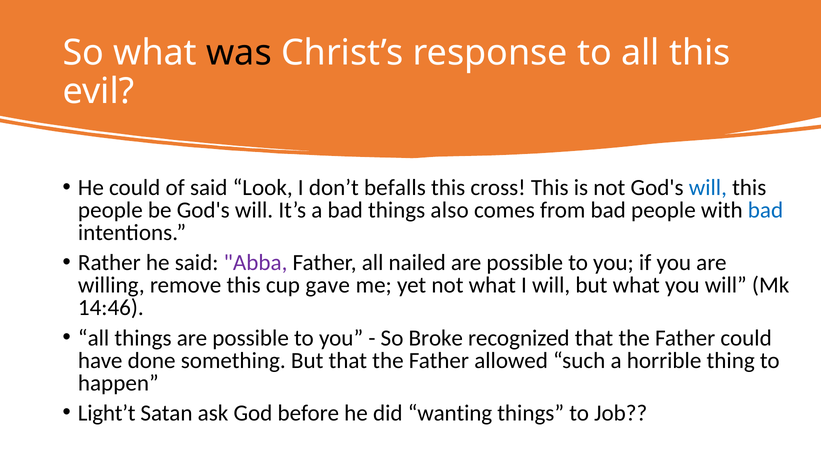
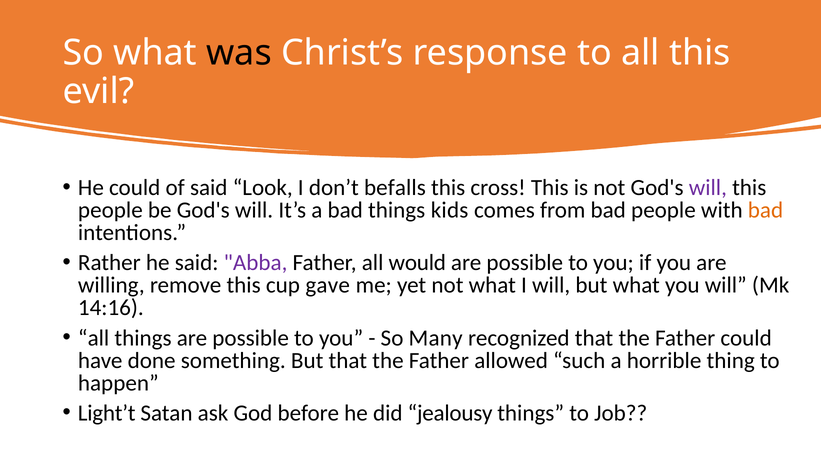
will colour: blue -> purple (708, 188)
also: also -> kids (450, 210)
bad colour: blue -> orange (766, 210)
nailed: nailed -> would (417, 263)
14:46: 14:46 -> 14:16 (111, 308)
Broke: Broke -> Many (436, 338)
wanting: wanting -> jealousy (450, 413)
